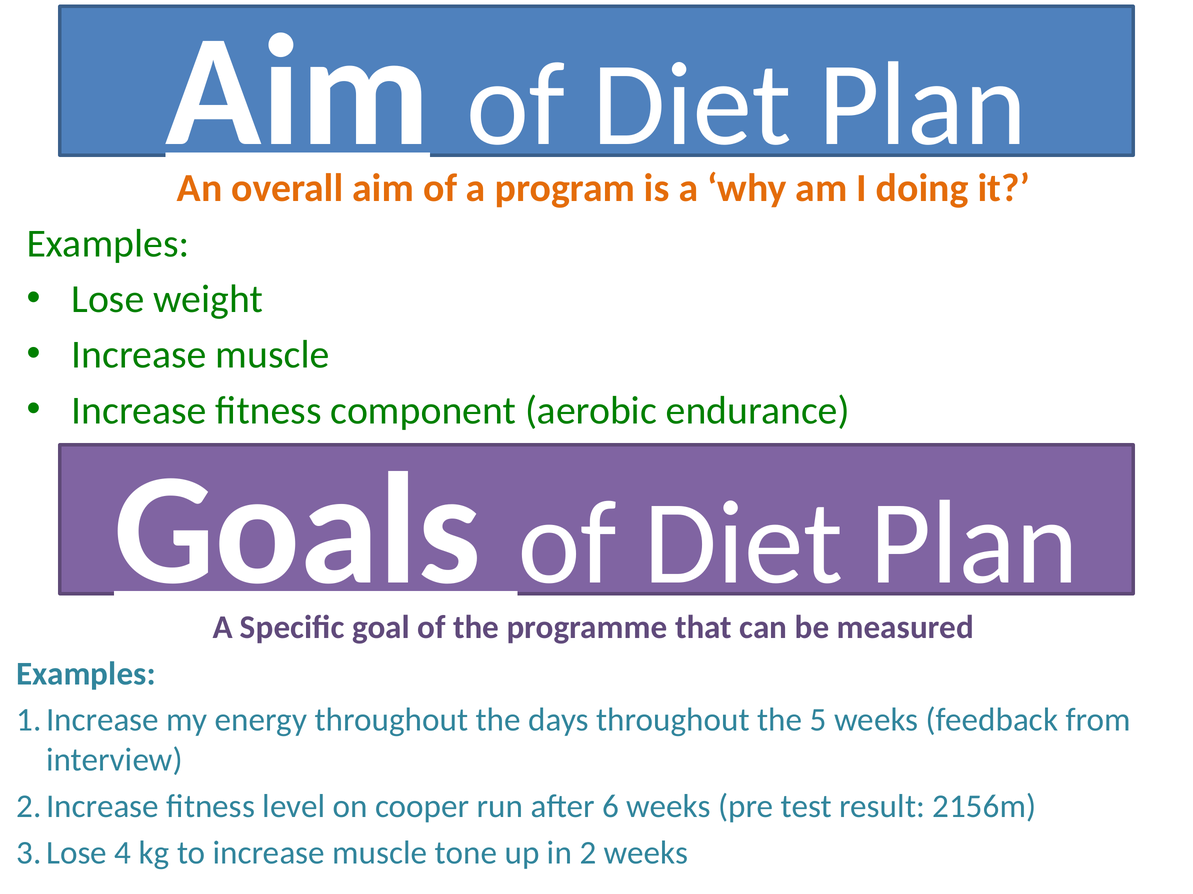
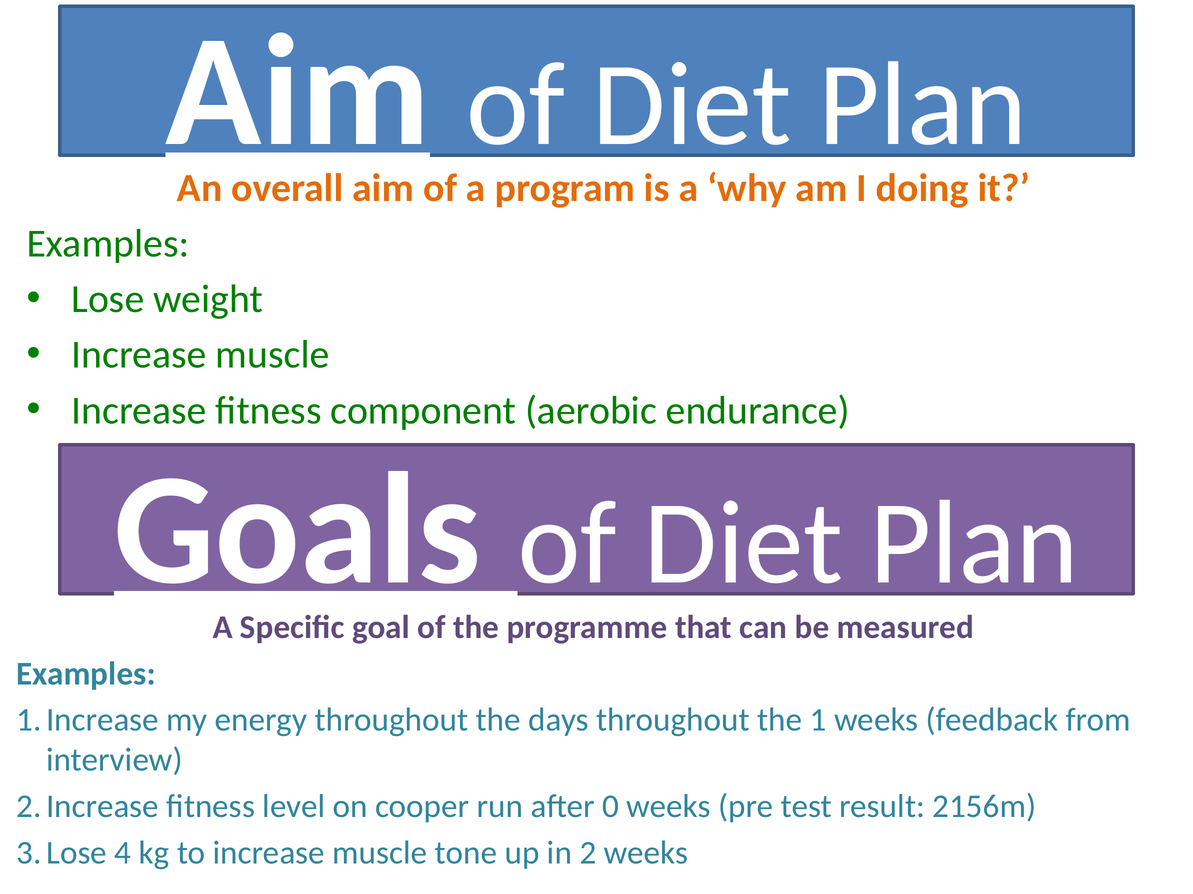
5: 5 -> 1 (818, 721)
6: 6 -> 0 (611, 807)
